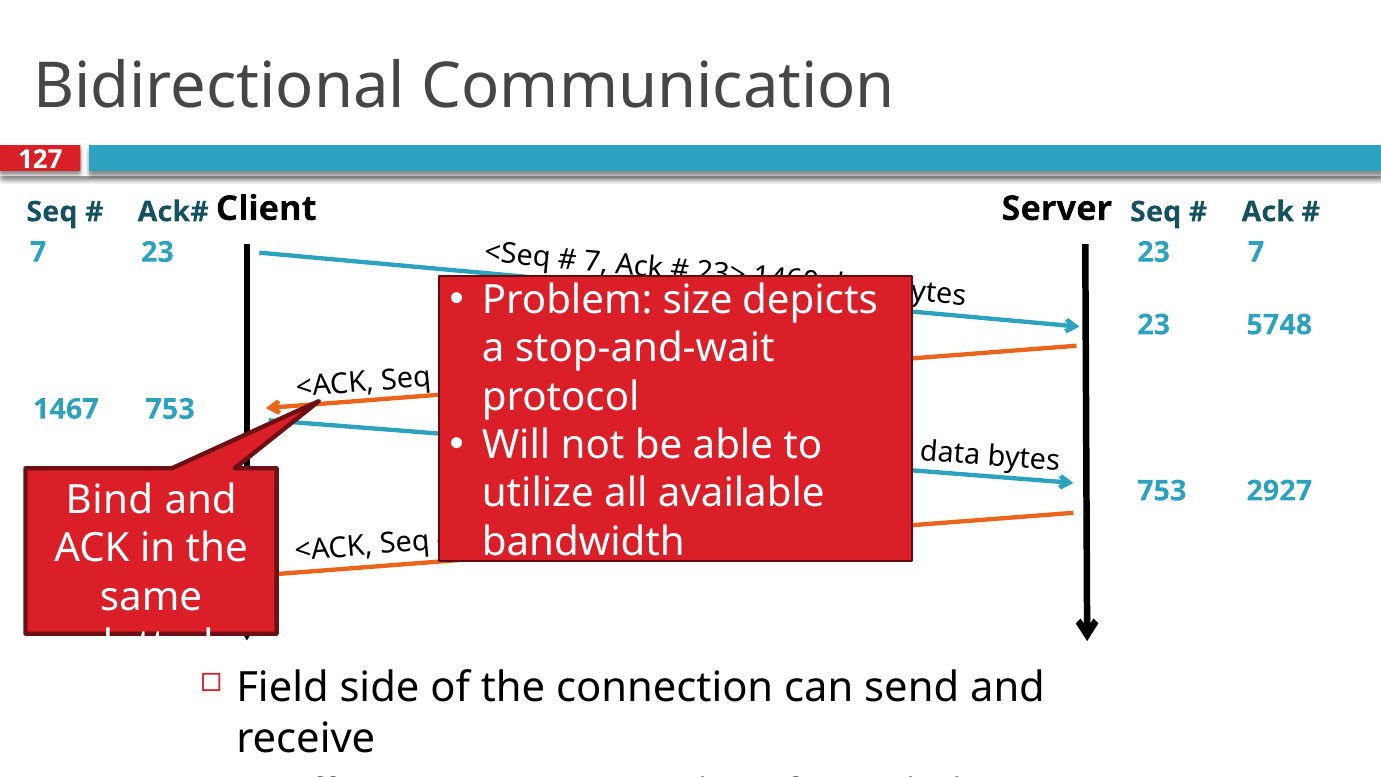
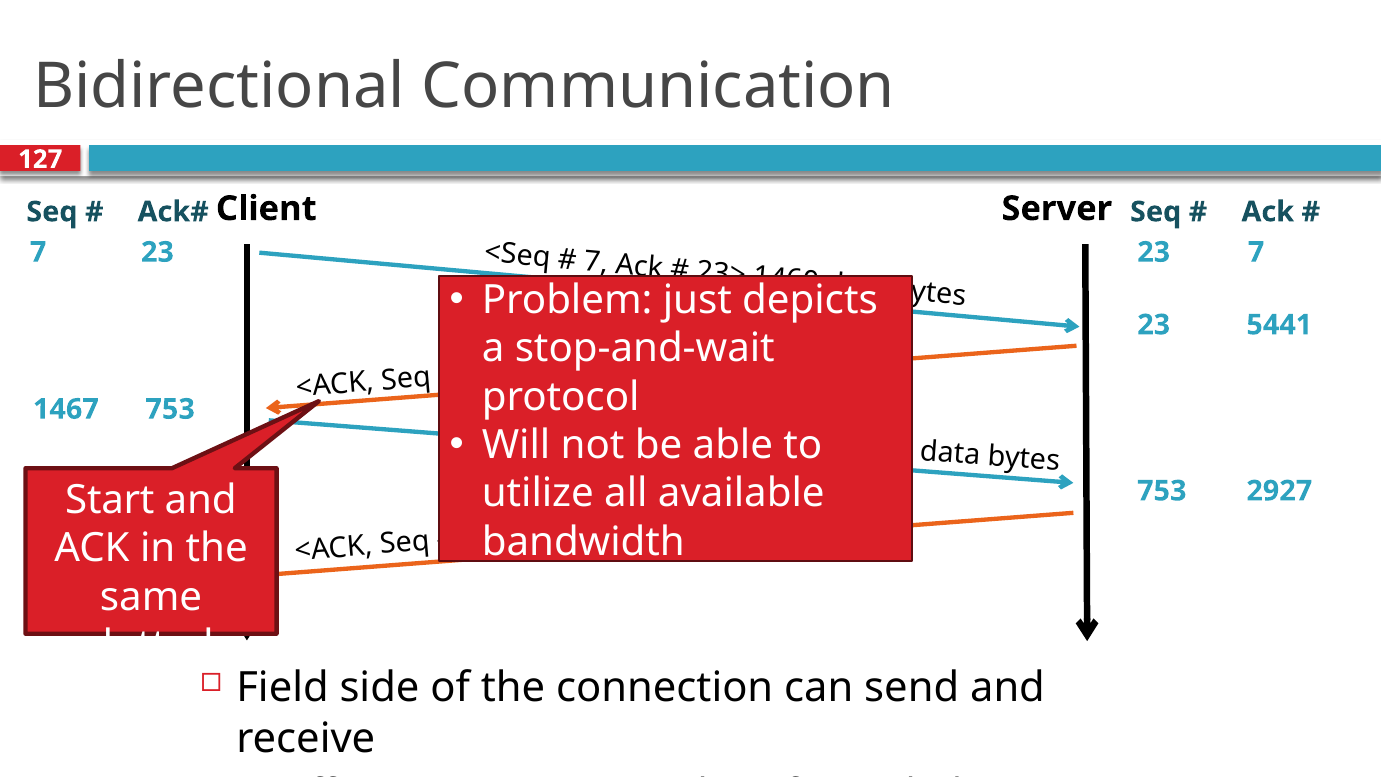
size: size -> just (697, 300)
5748: 5748 -> 5441 (1279, 325)
Bind: Bind -> Start (110, 500)
